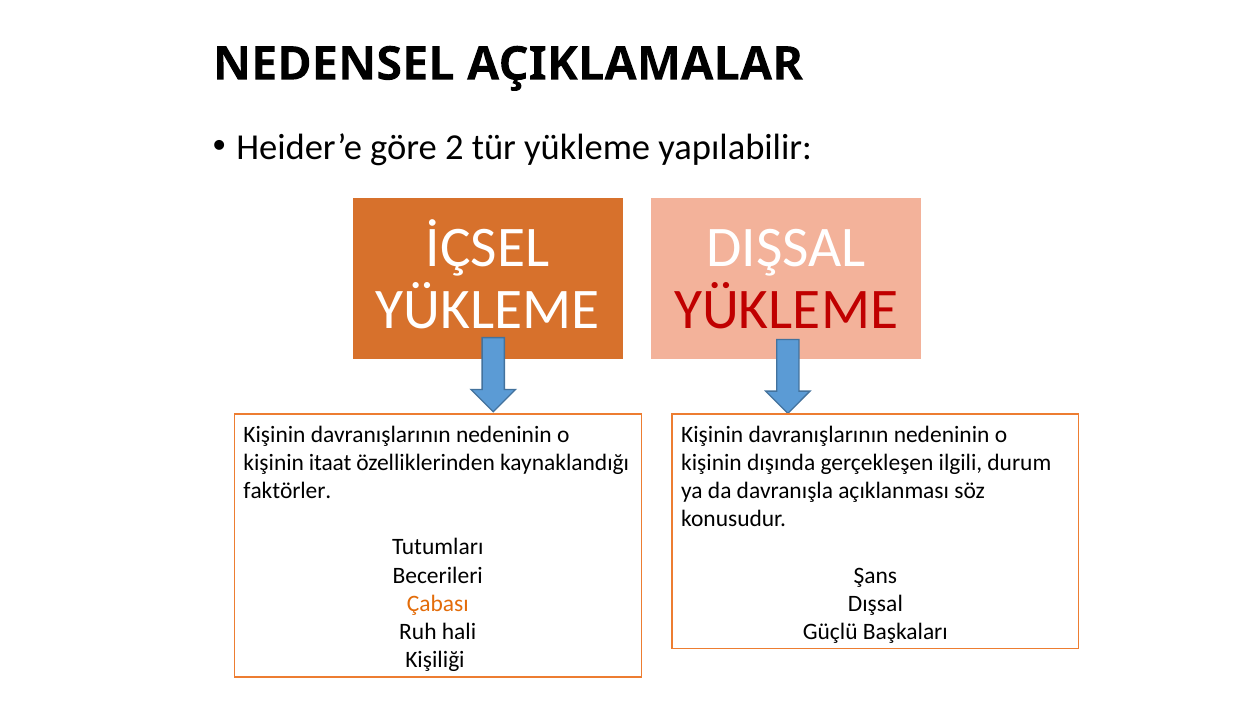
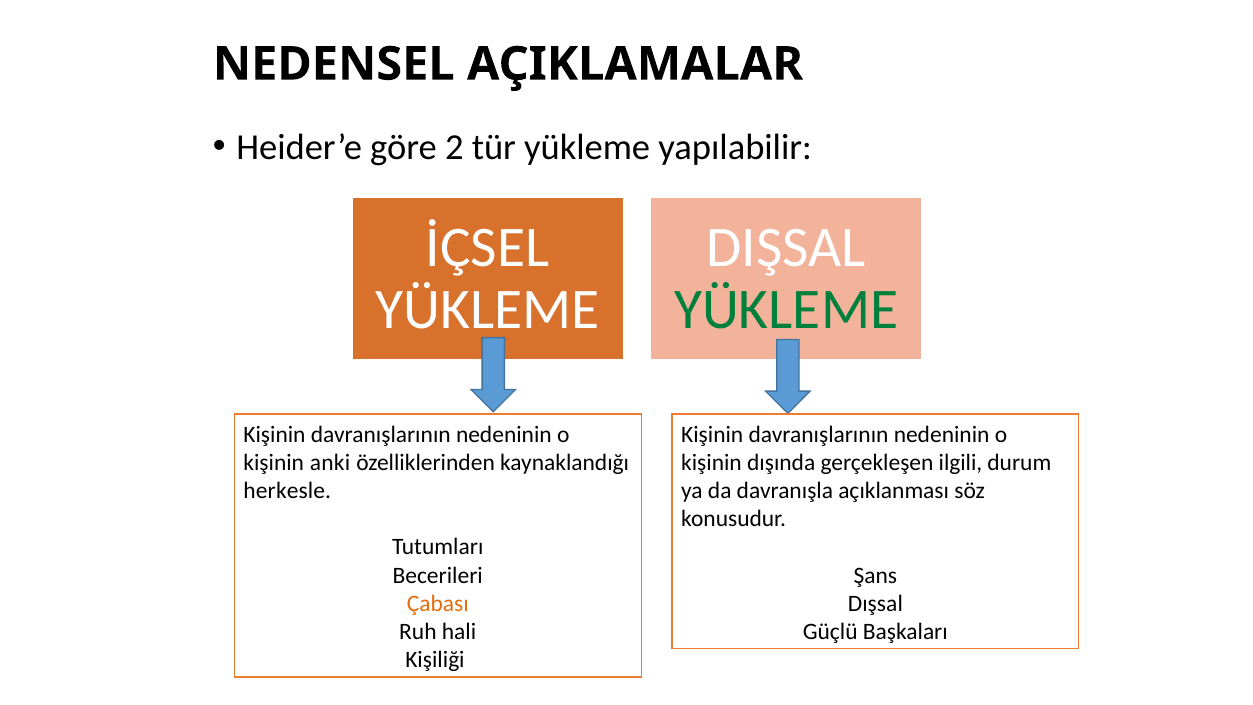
YÜKLEME colour: red -> green (786, 309)
itaat: itaat -> anki (330, 462)
faktörler: faktörler -> herkesle (287, 491)
